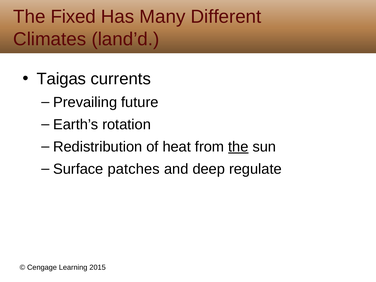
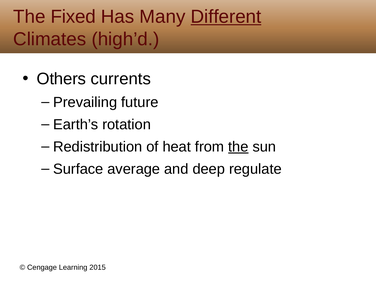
Different underline: none -> present (226, 17)
land’d: land’d -> high’d (125, 39)
Taigas: Taigas -> Others (61, 79)
patches: patches -> average (134, 169)
